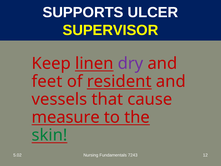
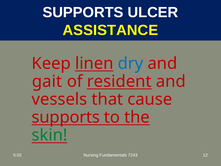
SUPERVISOR: SUPERVISOR -> ASSISTANCE (110, 30)
dry colour: purple -> blue (130, 63)
feet: feet -> gait (47, 81)
measure: measure -> supports (66, 117)
